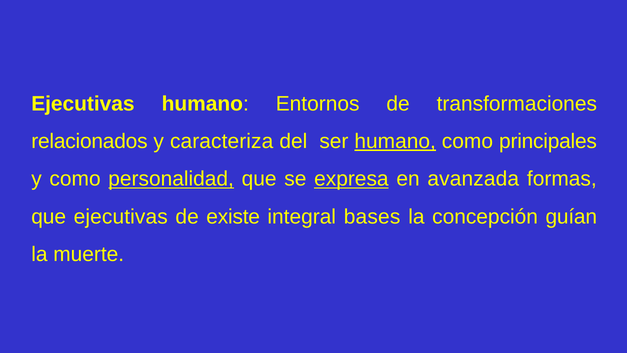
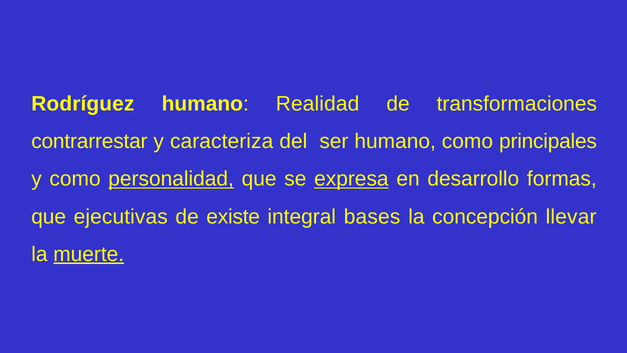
Ejecutivas: Ejecutivas -> Rodríguez (83, 104)
Entornos: Entornos -> Realidad (318, 104)
relacionados: relacionados -> contrarrestar (89, 141)
humano underline: present -> none (395, 141)
avanzada: avanzada -> desarrollo (473, 179)
guían: guían -> llevar (571, 216)
muerte underline: none -> present (89, 254)
